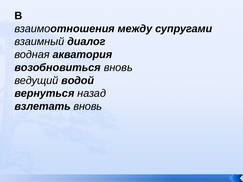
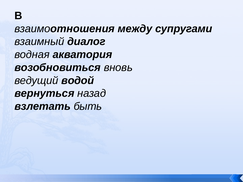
взлетать вновь: вновь -> быть (88, 106)
